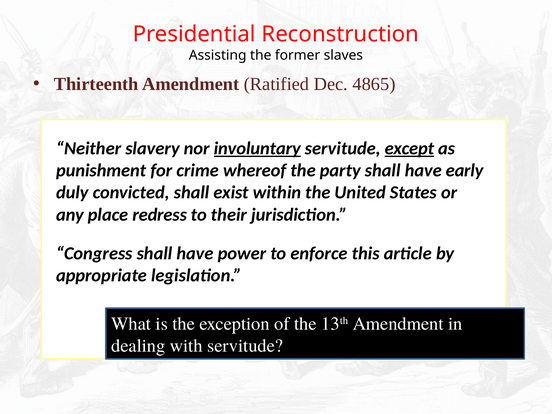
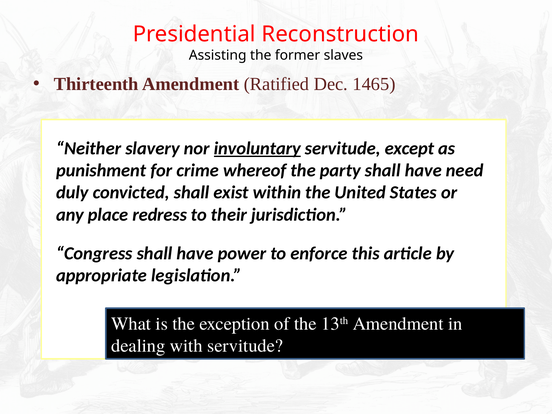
4865: 4865 -> 1465 (374, 84)
except underline: present -> none (409, 148)
early: early -> need (465, 171)
